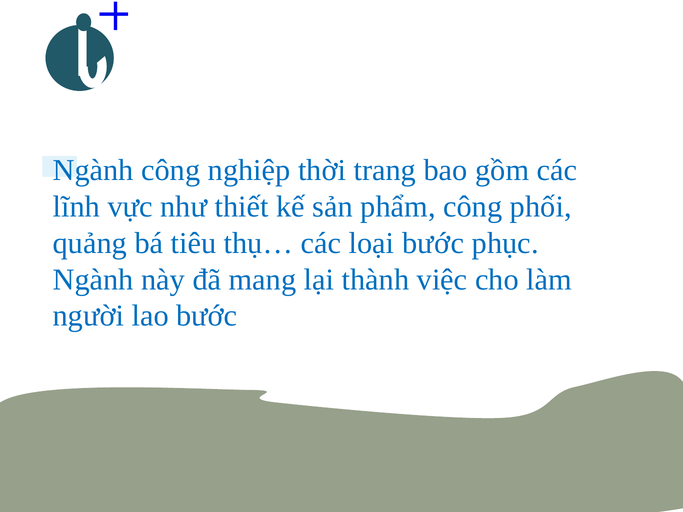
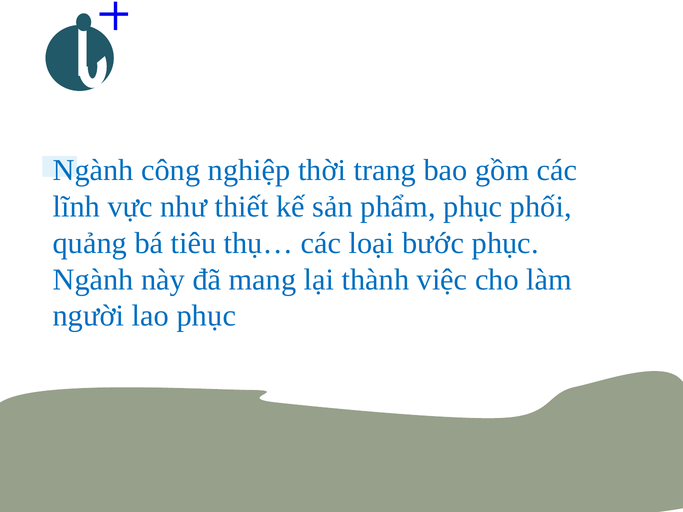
phẩm công: công -> phục (473, 207)
lao bước: bước -> phục (206, 316)
